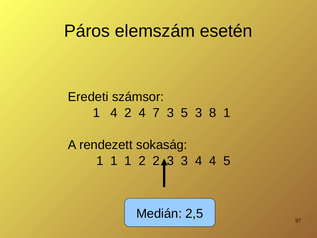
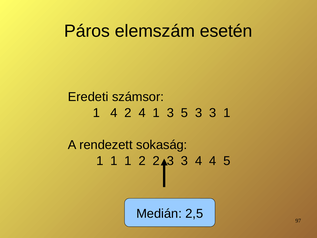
4 7: 7 -> 1 (156, 113)
5 3 8: 8 -> 3 (213, 113)
